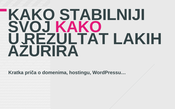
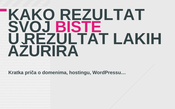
KAKO STABILNIJI: STABILNIJI -> REZULTAT (102, 15)
SVOJ KAKO: KAKO -> BISTE (78, 27)
